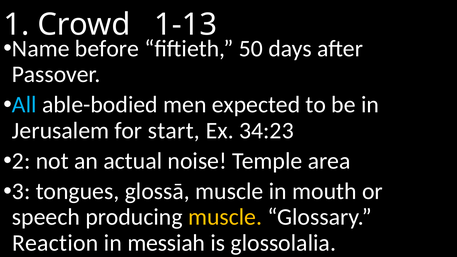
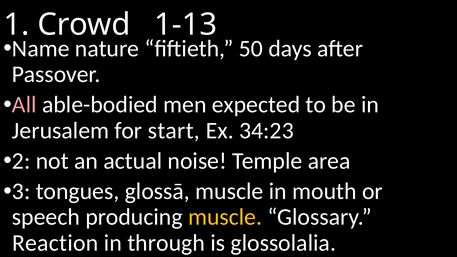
before: before -> nature (107, 49)
All colour: light blue -> pink (24, 105)
messiah: messiah -> through (166, 243)
